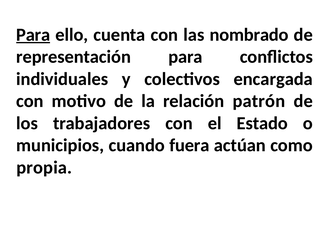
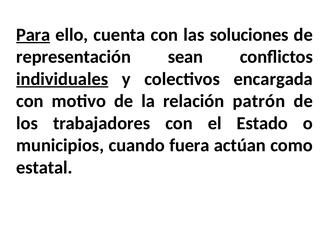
nombrado: nombrado -> soluciones (249, 35)
representación para: para -> sean (185, 57)
individuales underline: none -> present (62, 79)
propia: propia -> estatal (44, 168)
